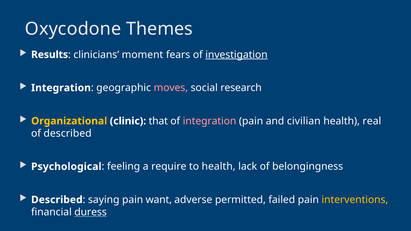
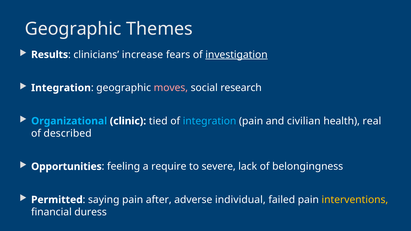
Oxycodone: Oxycodone -> Geographic (73, 29)
moment: moment -> increase (142, 55)
Organizational colour: yellow -> light blue (69, 121)
that: that -> tied (158, 121)
integration colour: pink -> light blue (210, 121)
Psychological: Psychological -> Opportunities (66, 167)
to health: health -> severe (219, 167)
Described: Described -> Permitted (57, 200)
want: want -> after (159, 200)
permitted: permitted -> individual (240, 200)
duress underline: present -> none (91, 212)
